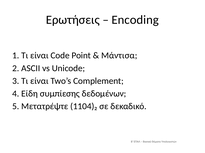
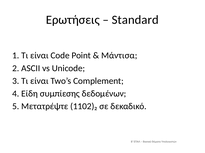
Encoding: Encoding -> Standard (135, 20)
1104)₂: 1104)₂ -> 1102)₂ (84, 107)
